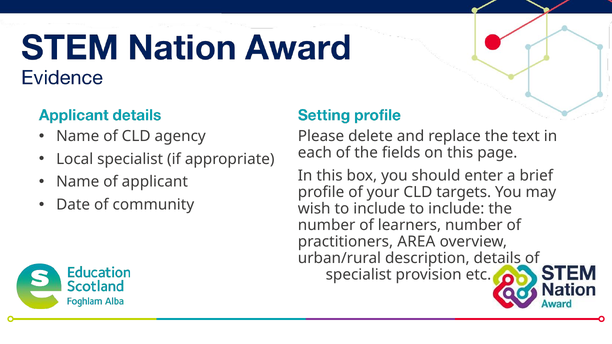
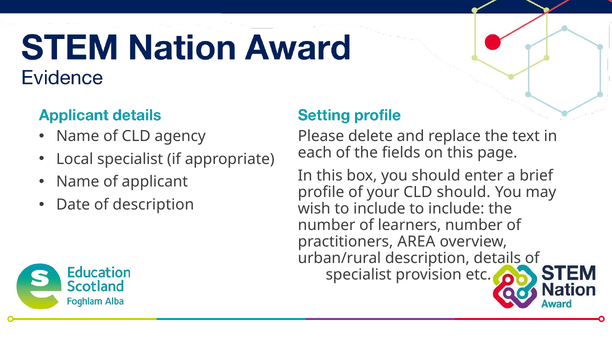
CLD targets: targets -> should (464, 192)
of community: community -> description (153, 205)
